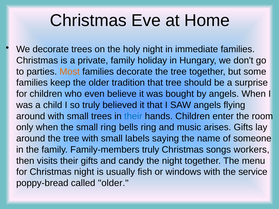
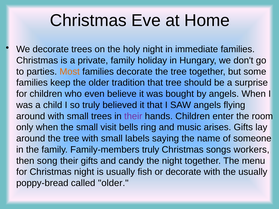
their colour: blue -> purple (133, 116)
small ring: ring -> visit (108, 127)
visits: visits -> song (47, 161)
or windows: windows -> decorate (183, 172)
the service: service -> usually (253, 172)
